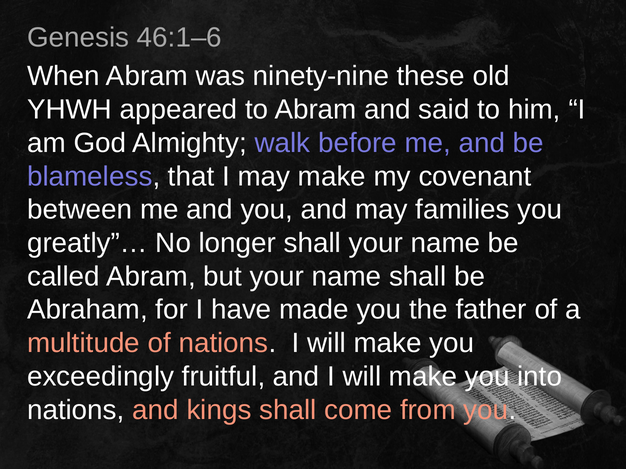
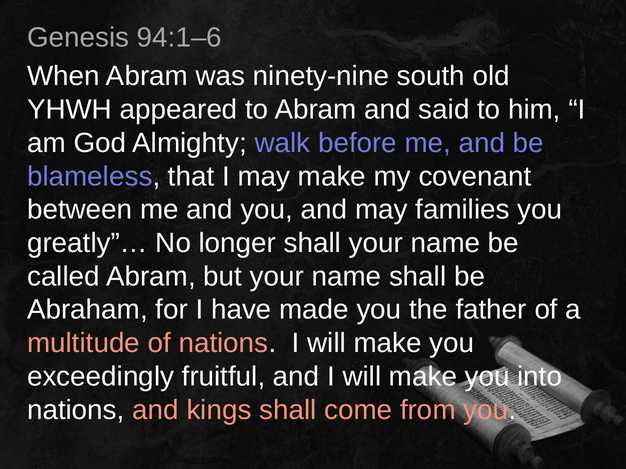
46:1–6: 46:1–6 -> 94:1–6 (179, 37)
these: these -> south (431, 76)
